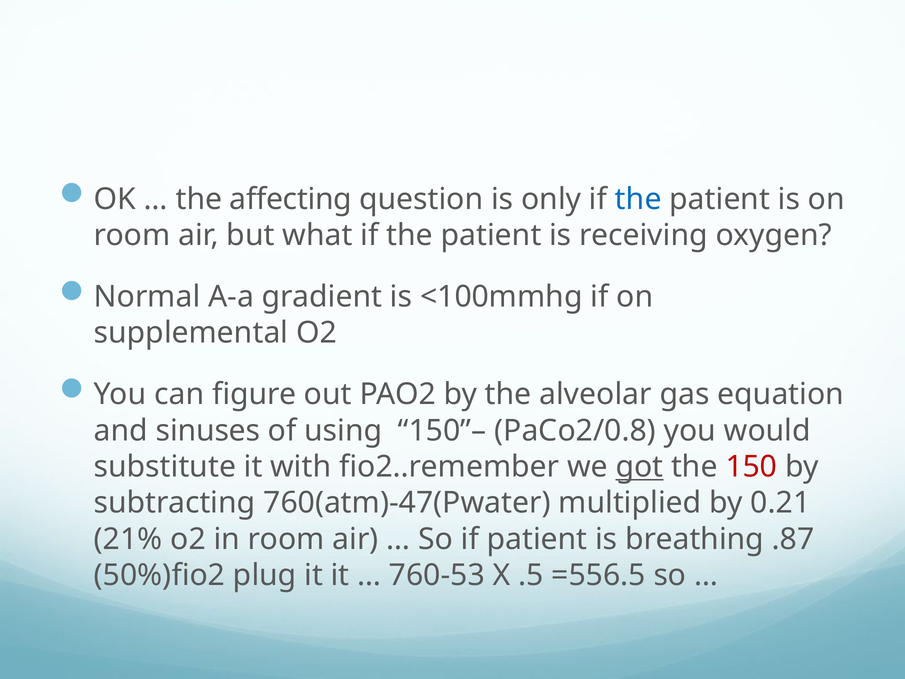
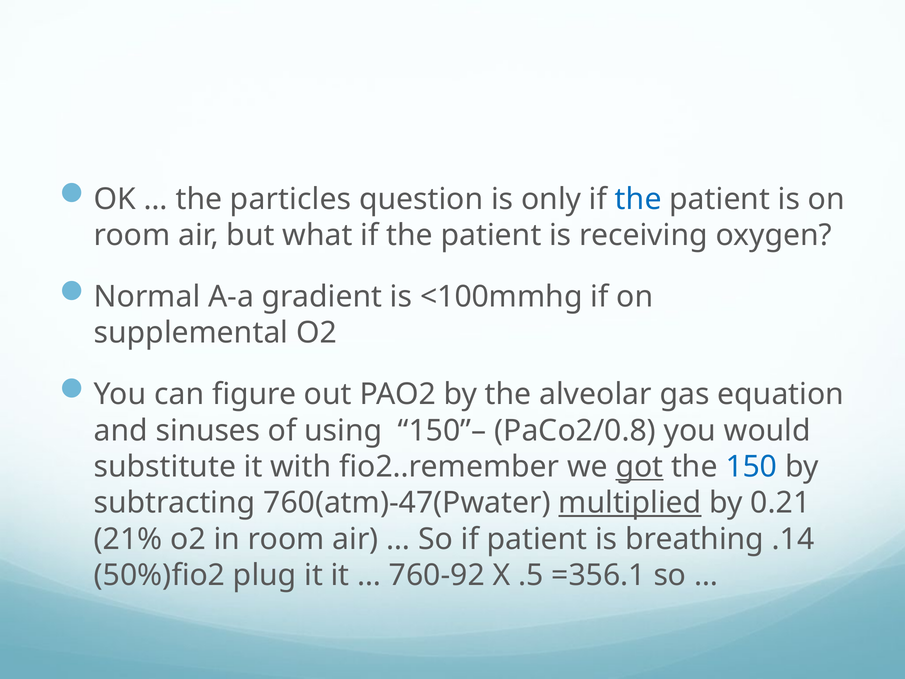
affecting: affecting -> particles (291, 199)
150 colour: red -> blue (751, 467)
multiplied underline: none -> present (630, 503)
.87: .87 -> .14 (793, 539)
760-53: 760-53 -> 760-92 (437, 575)
=556.5: =556.5 -> =356.1 (599, 575)
